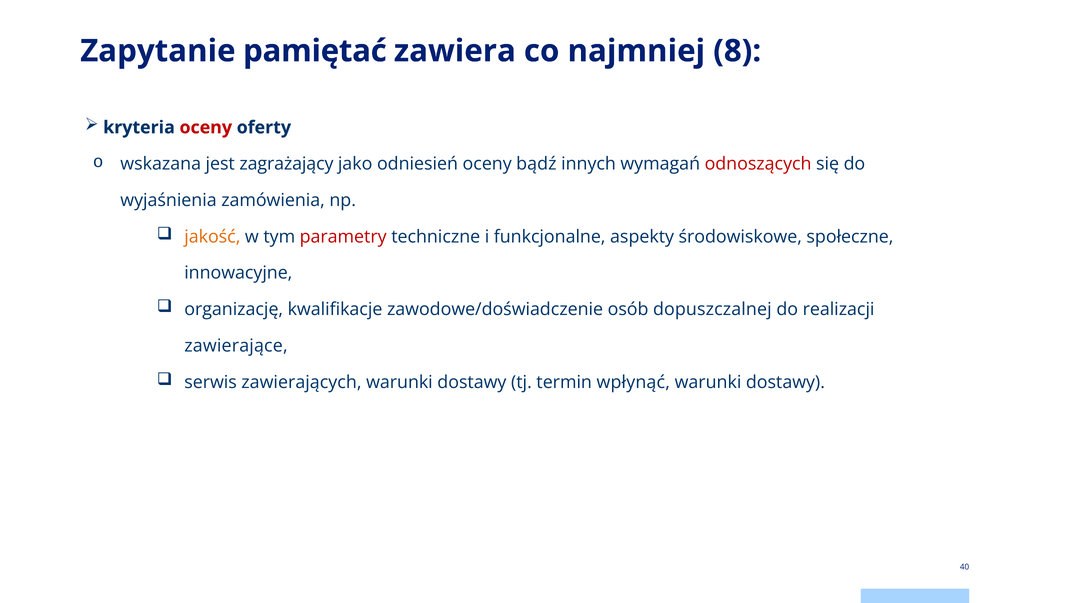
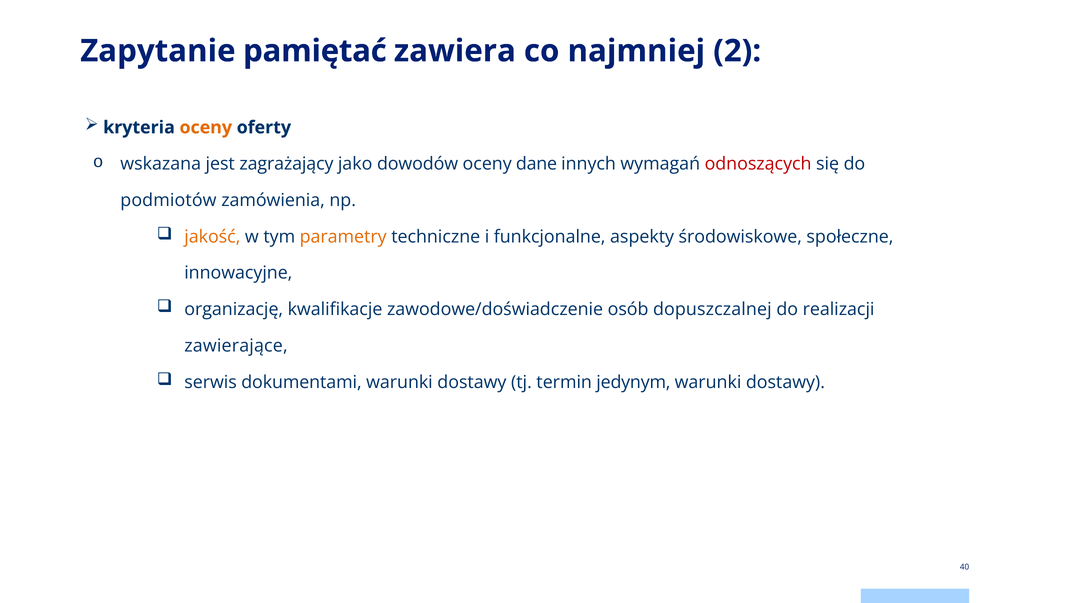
8: 8 -> 2 (737, 51)
oceny colour: red -> orange (206, 127)
odniesień: odniesień -> dowodów (418, 164)
bądź: bądź -> dane (537, 164)
wyjaśnienia: wyjaśnienia -> podmiotów (168, 200)
parametry colour: red -> orange (343, 237)
zawierających: zawierających -> dokumentami (301, 382)
wpłynąć: wpłynąć -> jedynym (633, 382)
